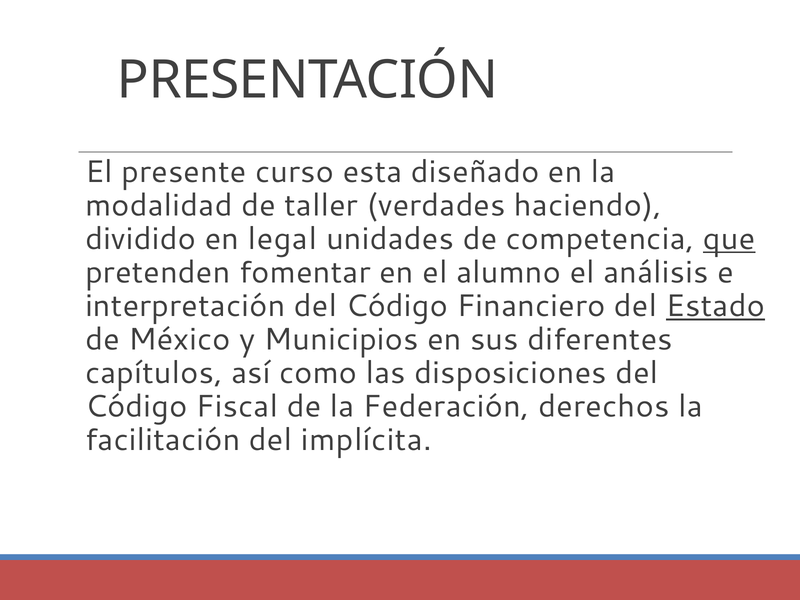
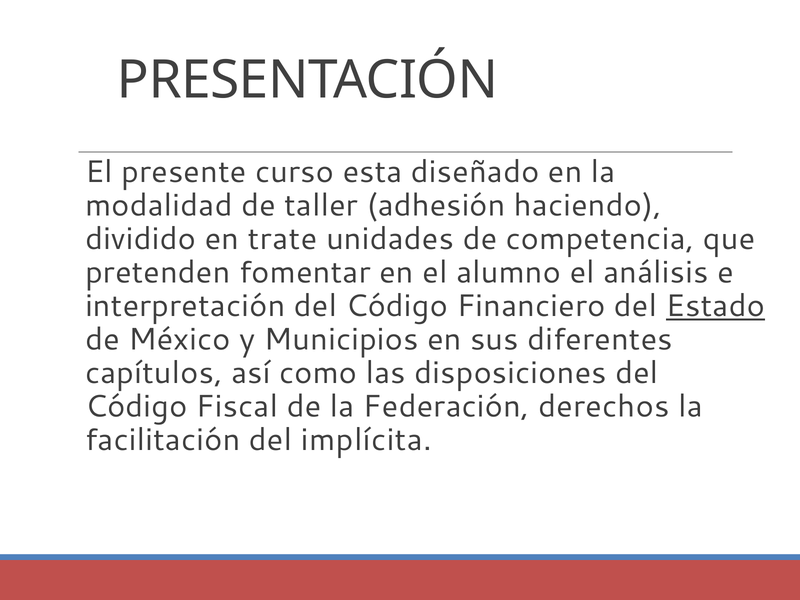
verdades: verdades -> adhesión (436, 205)
legal: legal -> trate (283, 239)
que underline: present -> none (729, 239)
